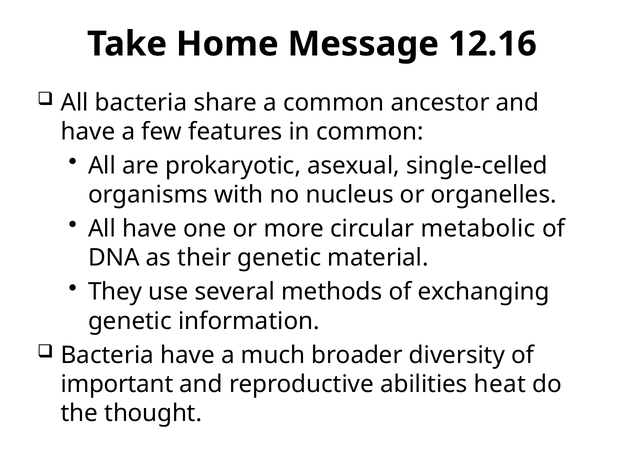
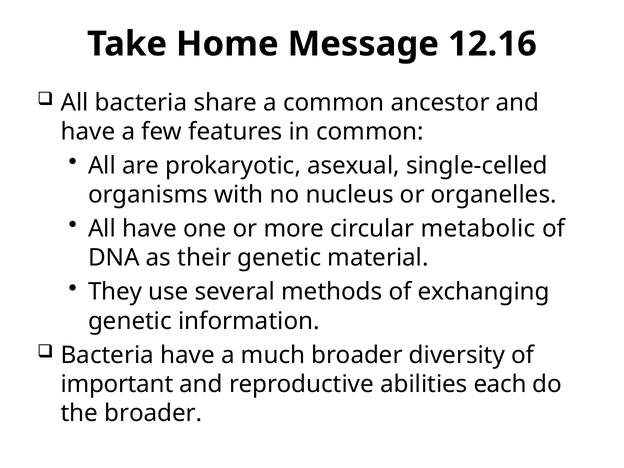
heat: heat -> each (500, 384)
the thought: thought -> broader (153, 413)
